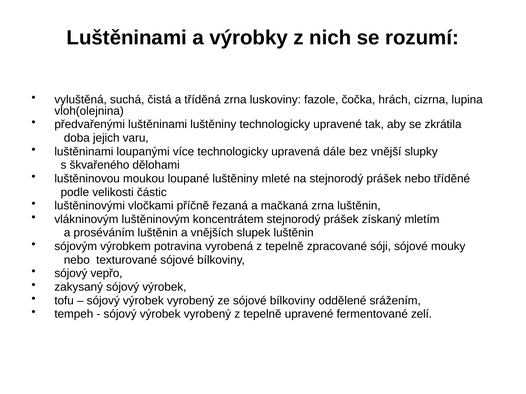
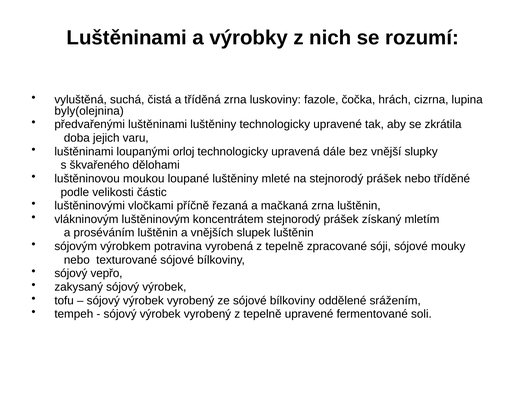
vloh(olejnina: vloh(olejnina -> byly(olejnina (89, 111)
více: více -> orloj (184, 152)
zelí: zelí -> soli (421, 314)
